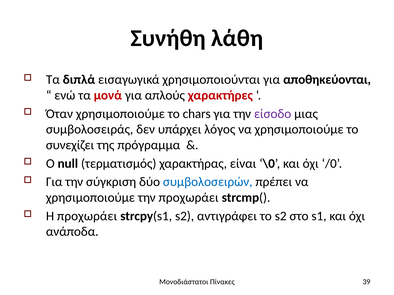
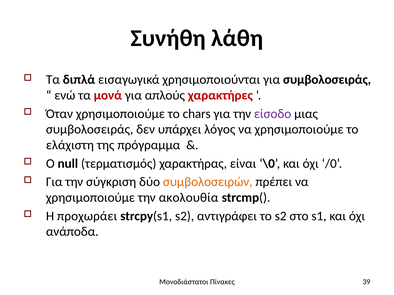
για αποθηκεύονται: αποθηκεύονται -> συμβολοσειράς (327, 80)
συνεχίζει: συνεχίζει -> ελάχιστη (70, 145)
συμβολοσειρών colour: blue -> orange (208, 182)
την προχωράει: προχωράει -> ακολουθία (189, 198)
